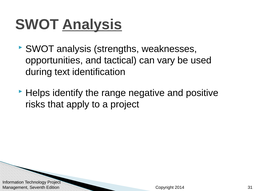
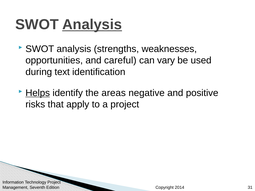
tactical: tactical -> careful (120, 60)
Helps underline: none -> present (38, 93)
range: range -> areas (114, 93)
